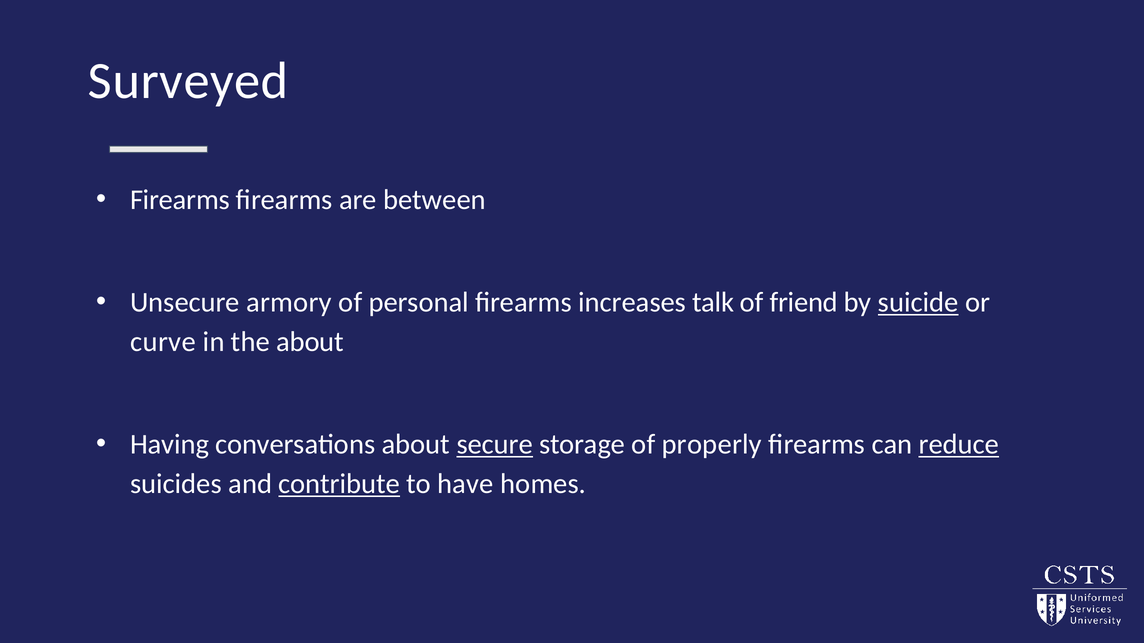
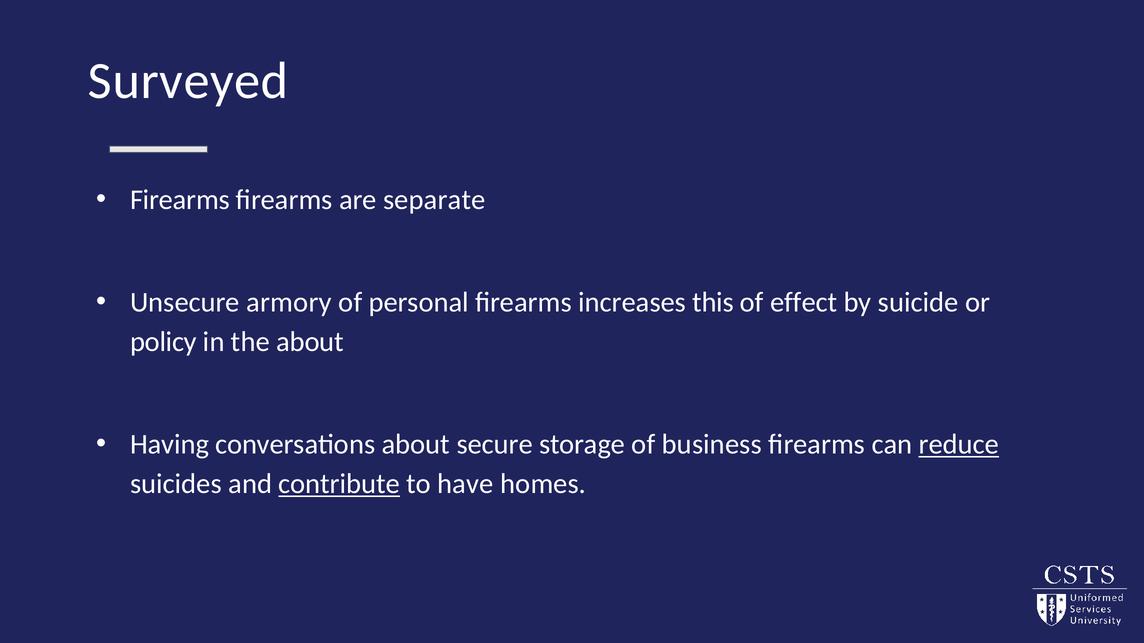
between: between -> separate (434, 200)
talk: talk -> this (713, 303)
friend: friend -> effect (804, 303)
suicide underline: present -> none (918, 303)
curve: curve -> policy (163, 342)
secure underline: present -> none (495, 445)
properly: properly -> business (712, 445)
